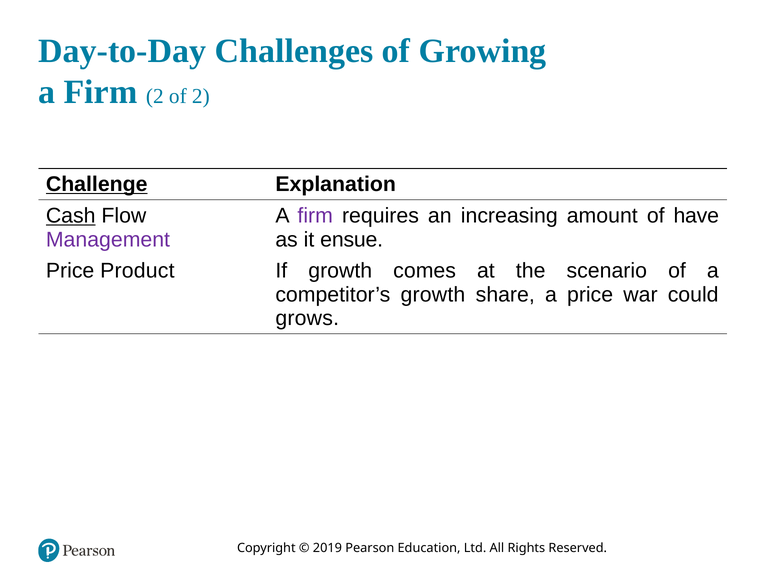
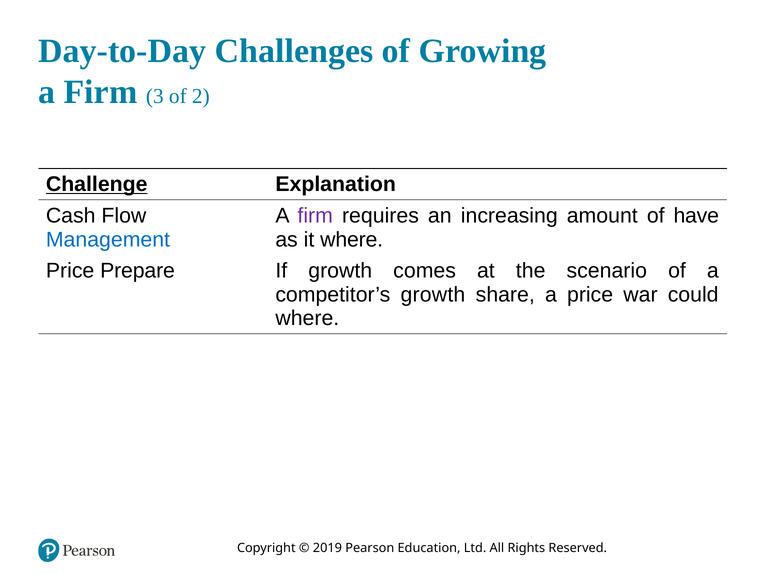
Firm 2: 2 -> 3 (155, 96)
Cash underline: present -> none (71, 216)
Management colour: purple -> blue (108, 239)
it ensue: ensue -> where (352, 239)
Product: Product -> Prepare (138, 271)
grows: grows -> where (307, 318)
